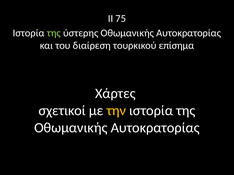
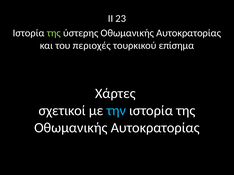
75: 75 -> 23 (121, 19)
διαίρεση: διαίρεση -> περιοχές (92, 46)
την colour: yellow -> light blue (116, 111)
